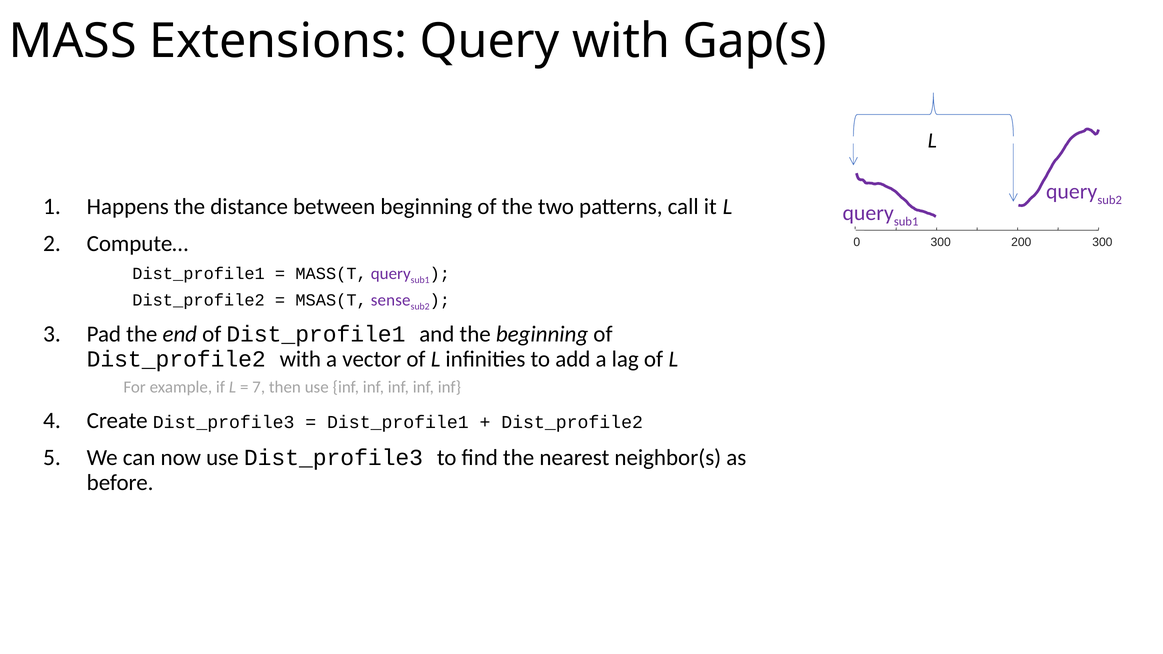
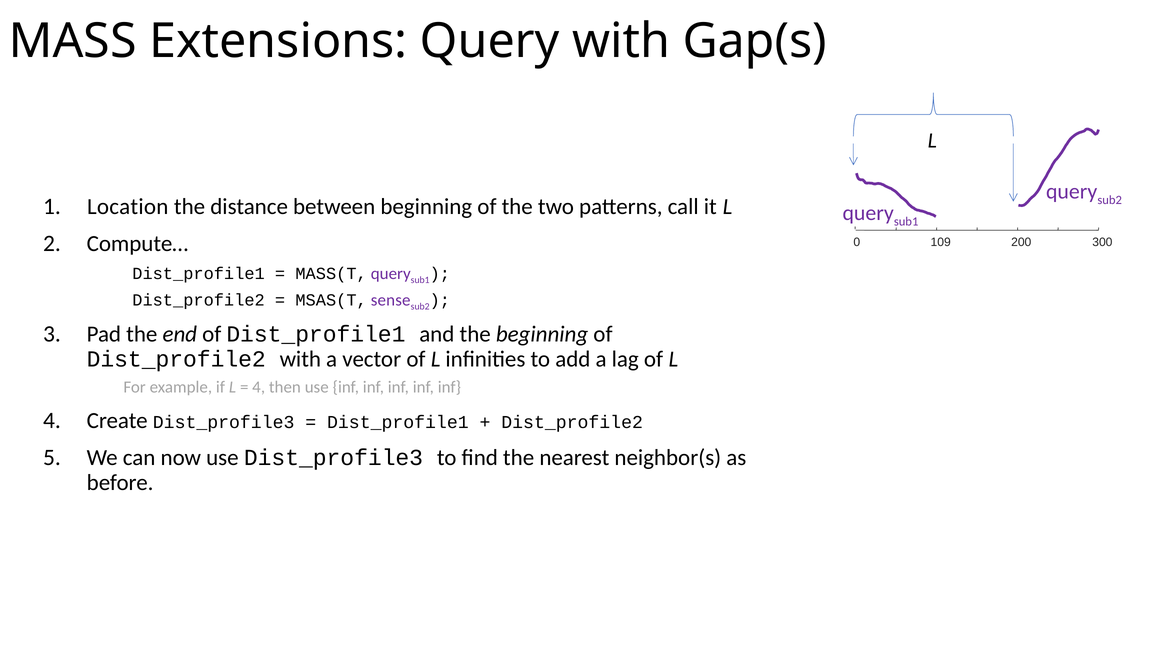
Happens: Happens -> Location (128, 207)
0 300: 300 -> 109 (941, 243)
7: 7 -> 4 (259, 387)
